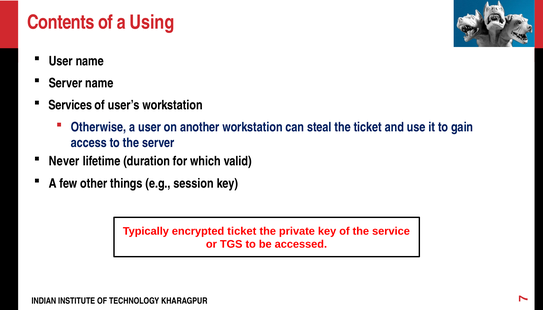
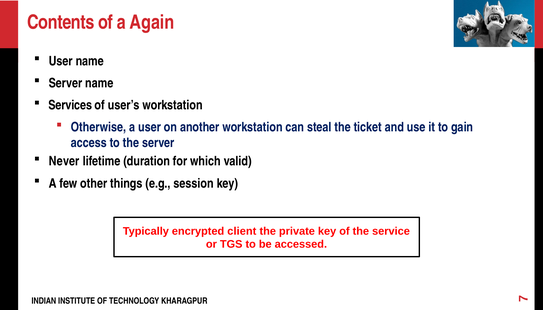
Using: Using -> Again (152, 22)
encrypted ticket: ticket -> client (242, 231)
